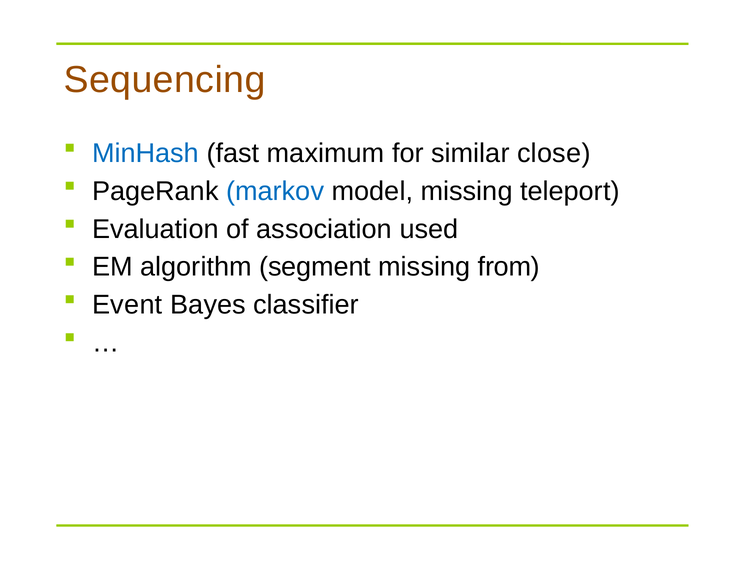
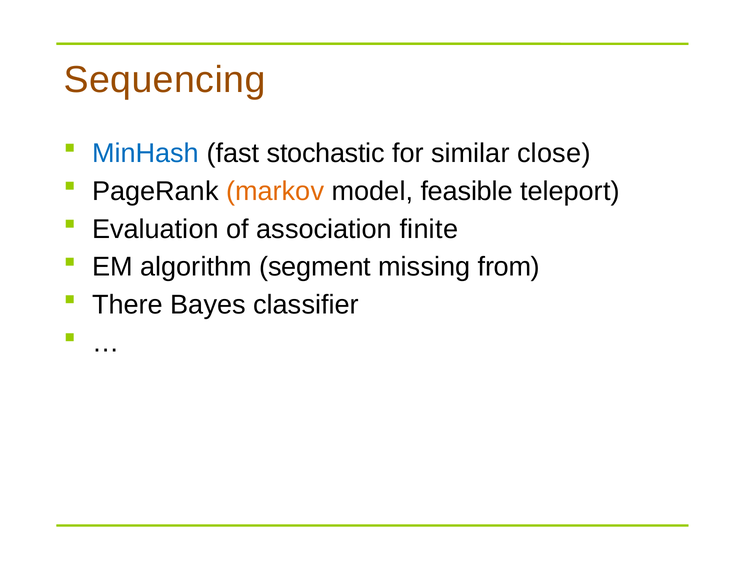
maximum: maximum -> stochastic (326, 153)
markov colour: blue -> orange (275, 191)
model missing: missing -> feasible (467, 191)
used: used -> finite (429, 229)
Event: Event -> There (127, 305)
